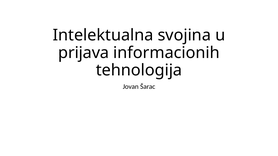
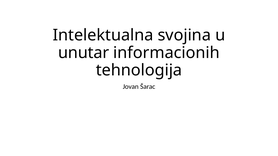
prijava: prijava -> unutar (84, 53)
